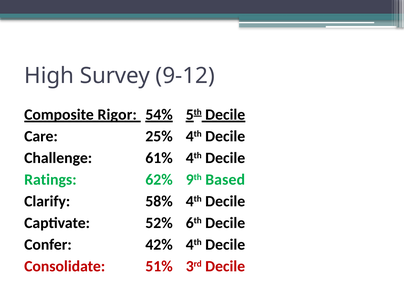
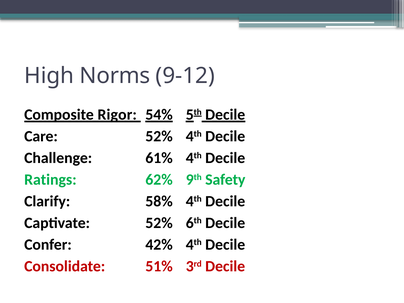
Survey: Survey -> Norms (115, 76)
Care 25%: 25% -> 52% (159, 136)
Based: Based -> Safety (225, 180)
